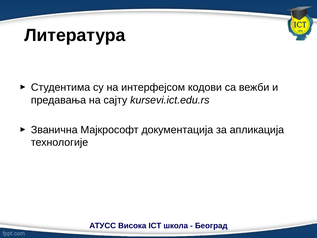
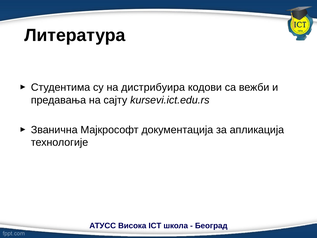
интерфејсом: интерфејсом -> дистрибуира (153, 87)
